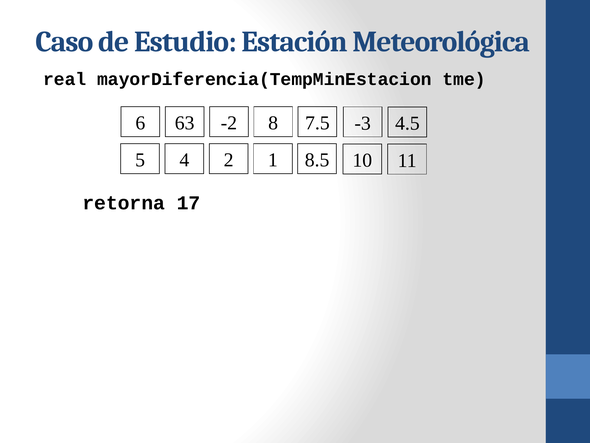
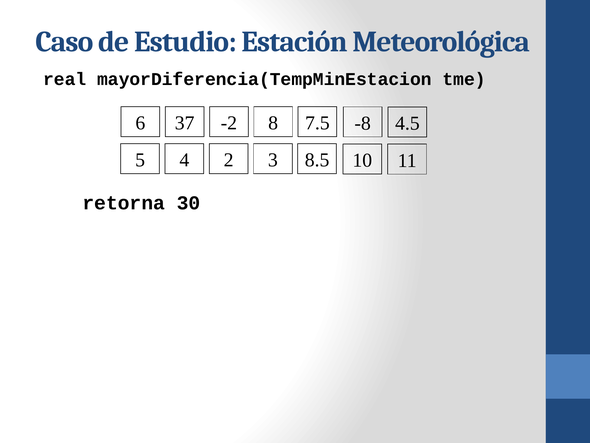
63: 63 -> 37 (185, 123)
-3: -3 -> -8 (363, 123)
1: 1 -> 3 (273, 160)
17: 17 -> 30 (189, 203)
